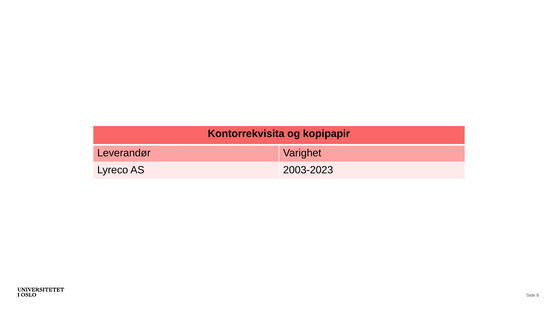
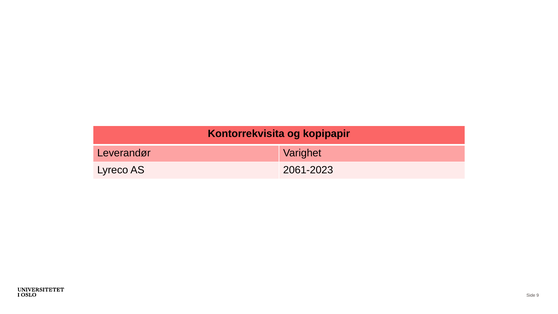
2003-2023: 2003-2023 -> 2061-2023 (308, 170)
